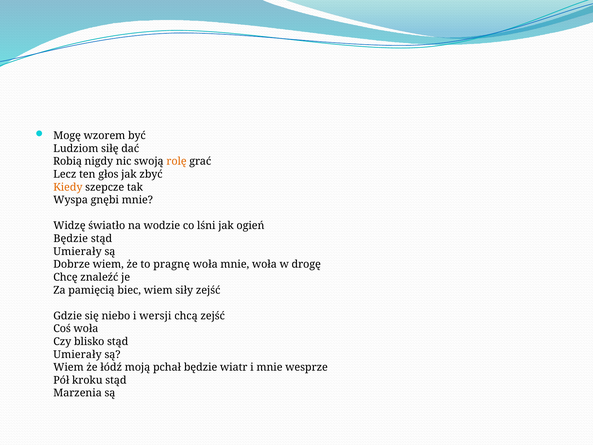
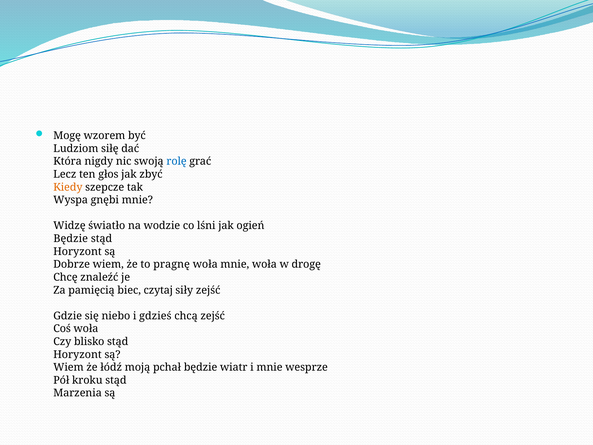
Robią: Robią -> Która (67, 161)
rolę colour: orange -> blue (177, 161)
Umierały: Umierały -> Horyzont (78, 251)
biec wiem: wiem -> czytaj (158, 290)
wersji: wersji -> gdzieś (155, 316)
Umierały: Umierały -> Horyzont (78, 354)
